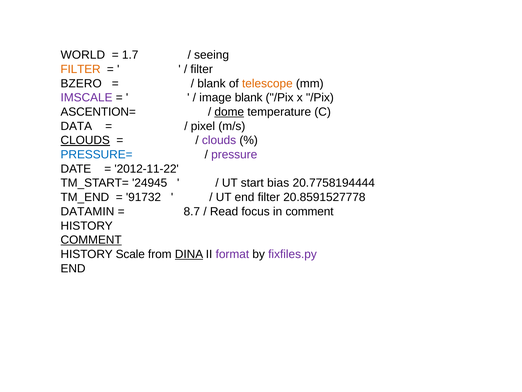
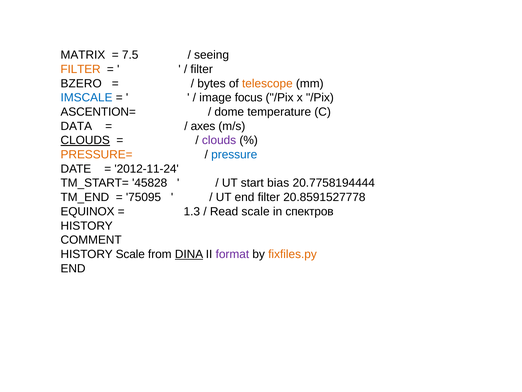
WORLD: WORLD -> MATRIX (83, 55)
1.7: 1.7 -> 7.5 (130, 55)
blank: blank -> bytes (211, 83)
IMSCALE colour: purple -> blue (87, 98)
image blank: blank -> focus (249, 98)
dome underline: present -> none (229, 112)
pixel: pixel -> axes (203, 126)
PRESSURE= colour: blue -> orange (97, 154)
pressure colour: purple -> blue (234, 154)
2012-11-22: 2012-11-22 -> 2012-11-24 (147, 169)
24945: 24945 -> 45828 (150, 183)
91732: 91732 -> 75095 (144, 197)
DATAMIN: DATAMIN -> EQUINOX (88, 211)
8.7: 8.7 -> 1.3 (192, 211)
Read focus: focus -> scale (256, 211)
in comment: comment -> спектров (310, 211)
COMMENT underline: present -> none (91, 240)
fixfiles.py colour: purple -> orange (292, 254)
